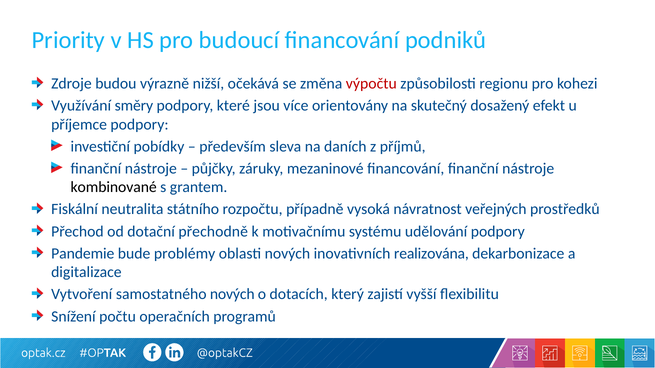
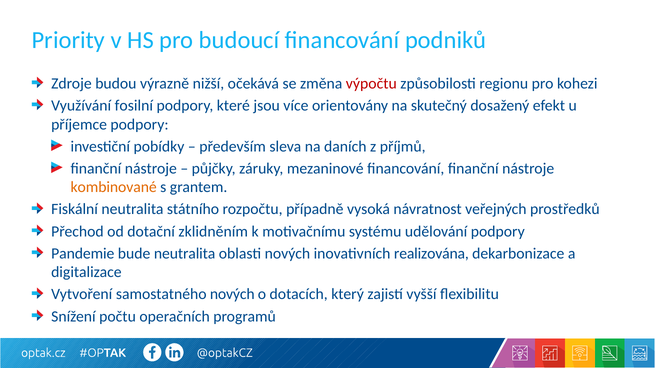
směry: směry -> fosilní (134, 106)
kombinované colour: black -> orange (114, 187)
přechodně: přechodně -> zklidněním (213, 232)
bude problémy: problémy -> neutralita (185, 254)
